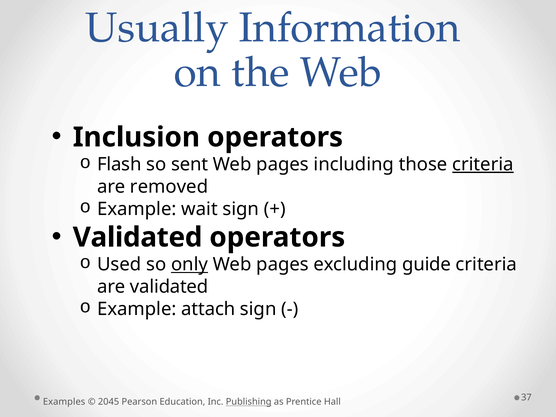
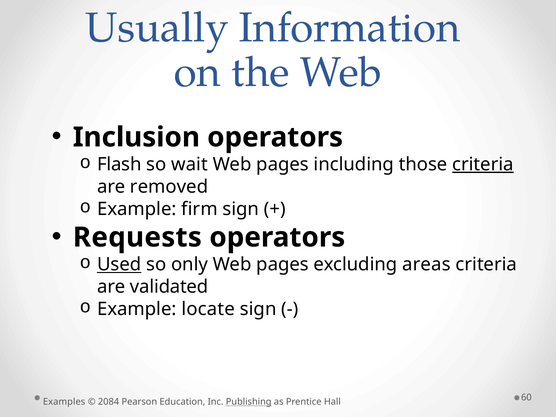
sent: sent -> wait (189, 164)
wait: wait -> firm (199, 209)
Validated: Validated -> Requests (137, 237)
Used underline: none -> present (119, 264)
only underline: present -> none (189, 264)
guide: guide -> areas (426, 264)
attach: attach -> locate (208, 309)
2045: 2045 -> 2084 (109, 402)
37: 37 -> 60 (526, 397)
